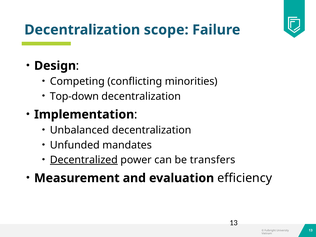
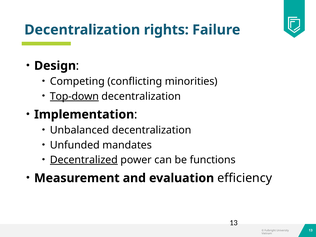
scope: scope -> rights (166, 30)
Top-down underline: none -> present (74, 96)
transfers: transfers -> functions (213, 160)
